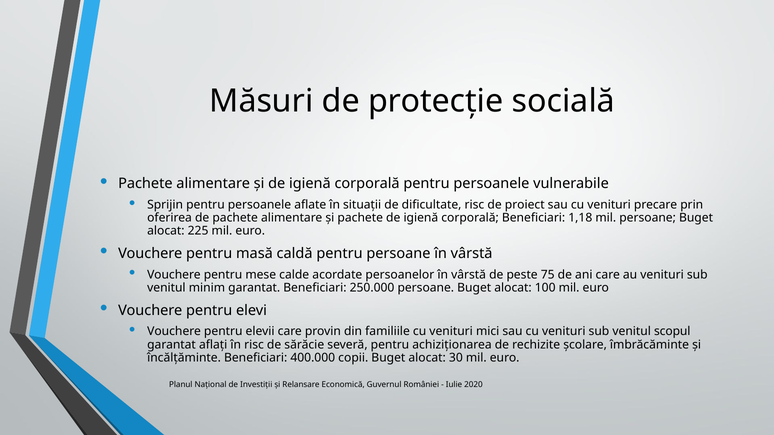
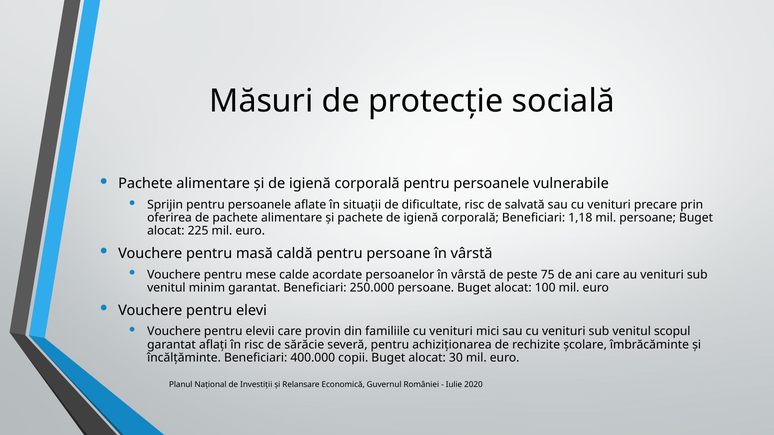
proiect: proiect -> salvată (525, 205)
